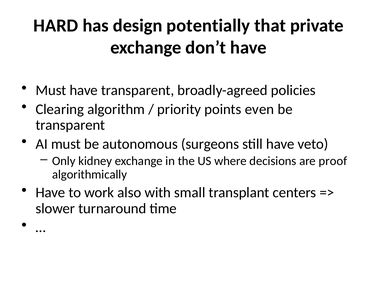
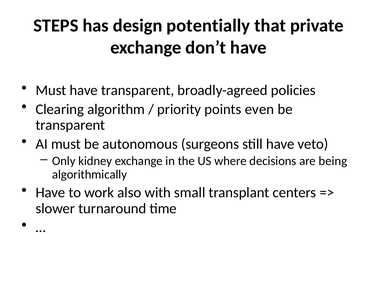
HARD: HARD -> STEPS (56, 25)
proof: proof -> being (333, 161)
